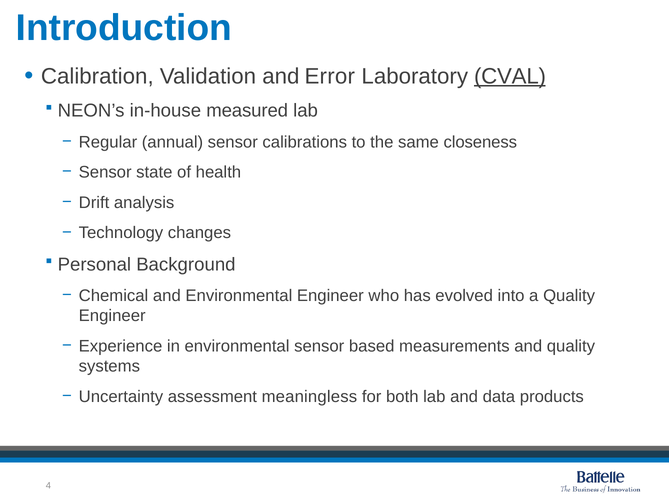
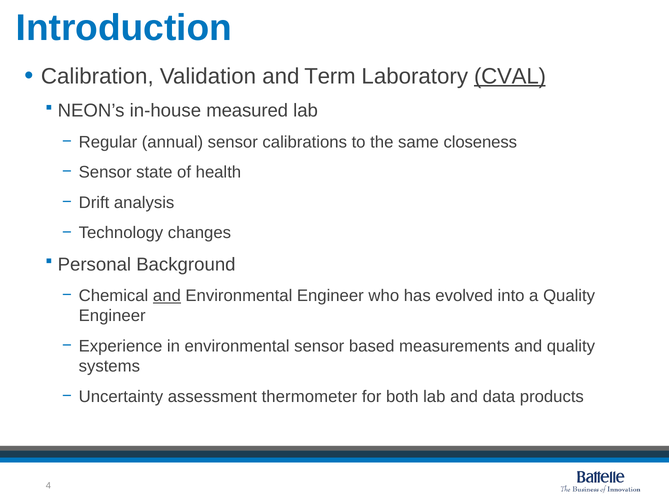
Error: Error -> Term (330, 76)
and underline: none -> present (167, 296)
meaningless: meaningless -> thermometer (309, 396)
